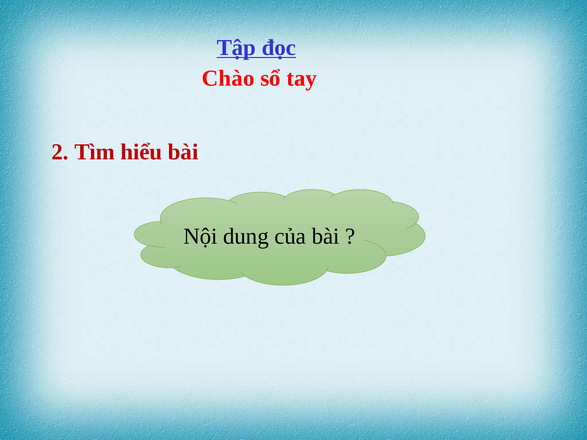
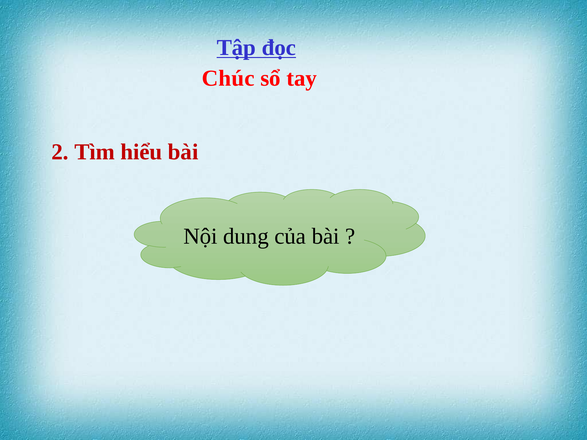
Chào: Chào -> Chúc (228, 78)
